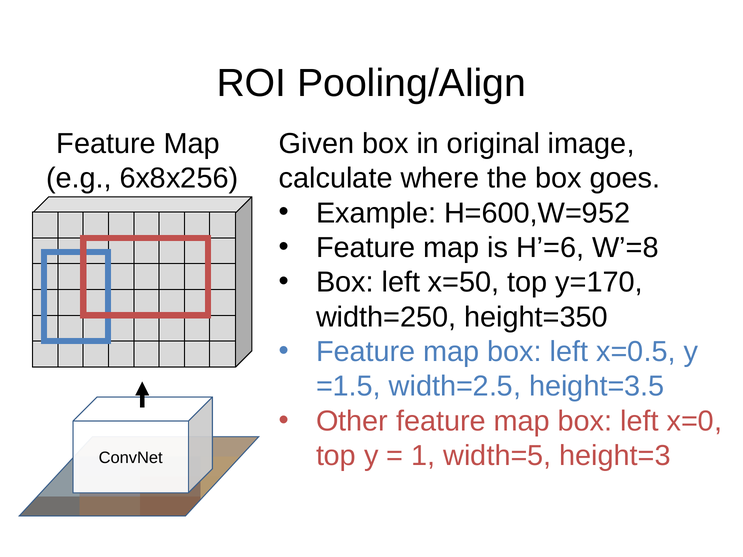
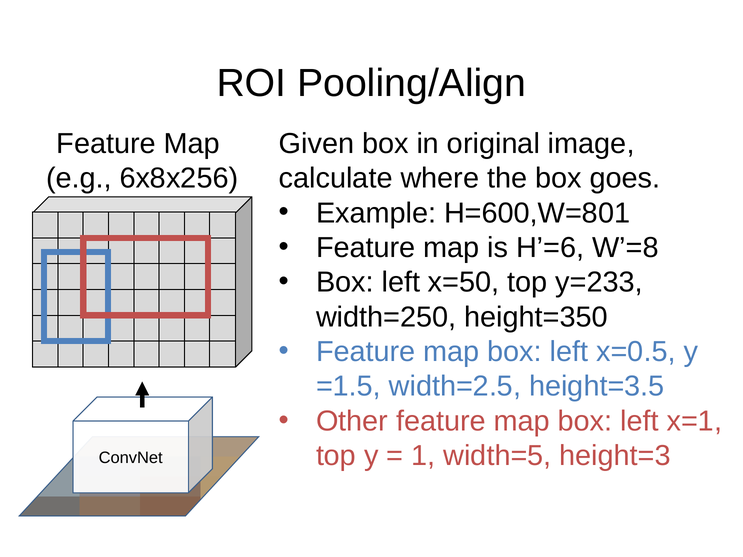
H=600,W=952: H=600,W=952 -> H=600,W=801 (537, 213)
y=170: y=170 -> y=233 (599, 282)
x=0: x=0 -> x=1 (694, 421)
